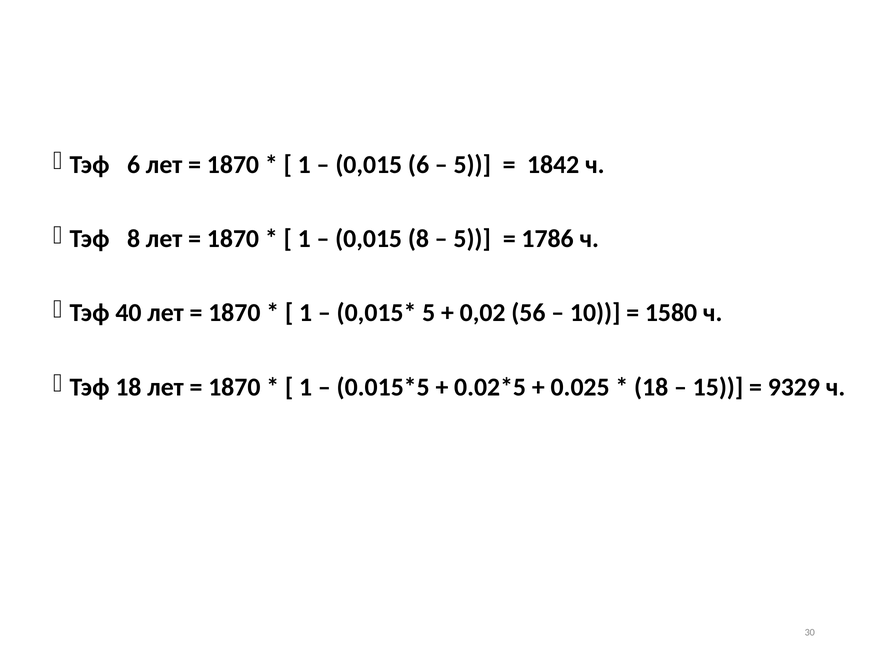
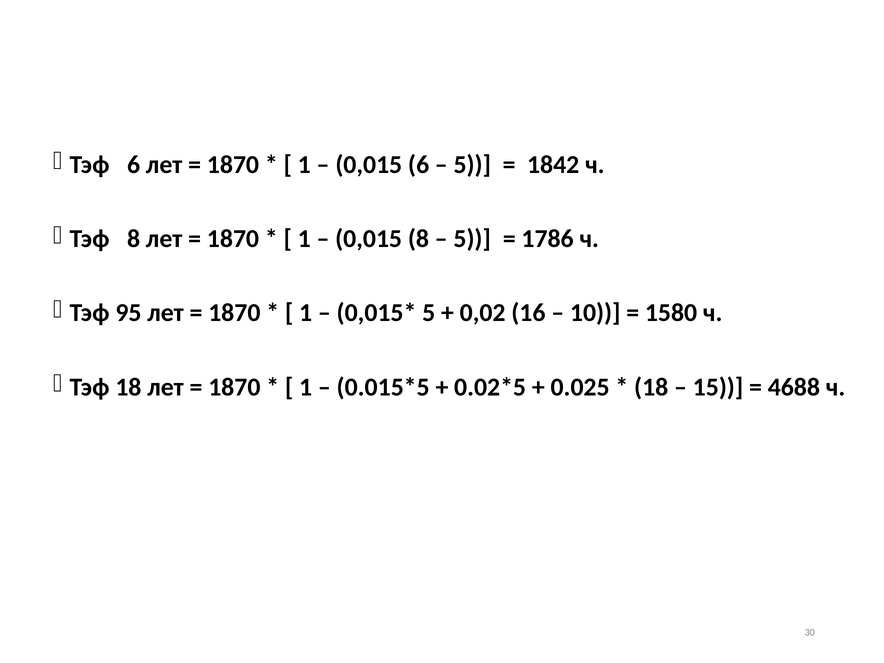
40: 40 -> 95 (128, 313)
56: 56 -> 16 (528, 313)
9329: 9329 -> 4688 (794, 387)
